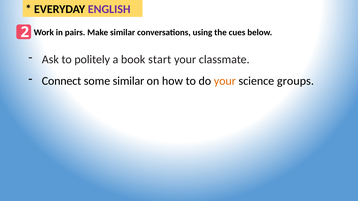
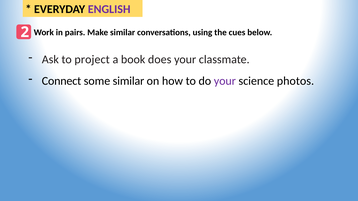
politely: politely -> project (92, 60)
start: start -> does (160, 60)
your colour: orange -> purple (225, 81)
groups: groups -> photos (295, 81)
